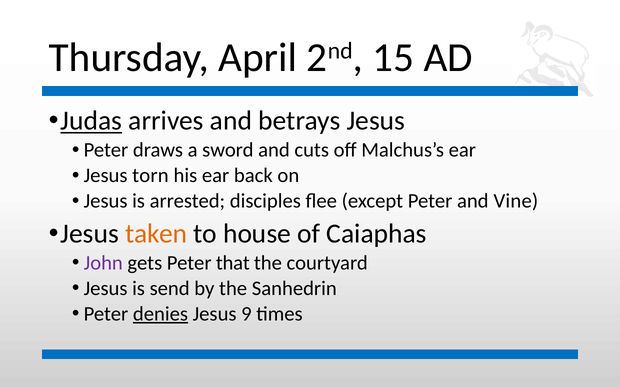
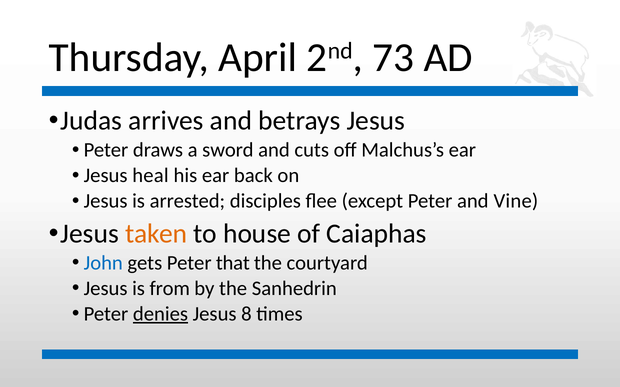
15: 15 -> 73 (393, 58)
Judas underline: present -> none (91, 121)
torn: torn -> heal (150, 176)
John colour: purple -> blue (103, 263)
send: send -> from (170, 289)
9: 9 -> 8 (246, 314)
